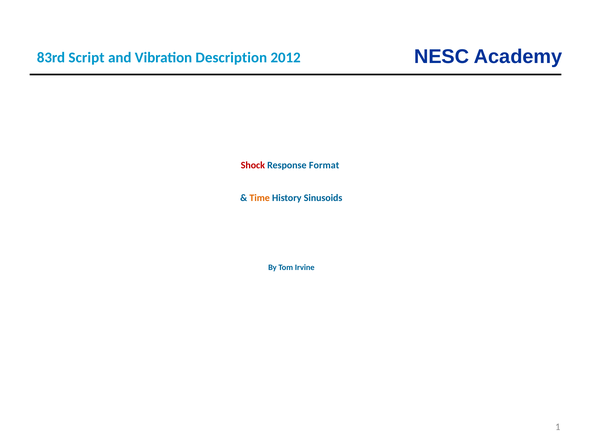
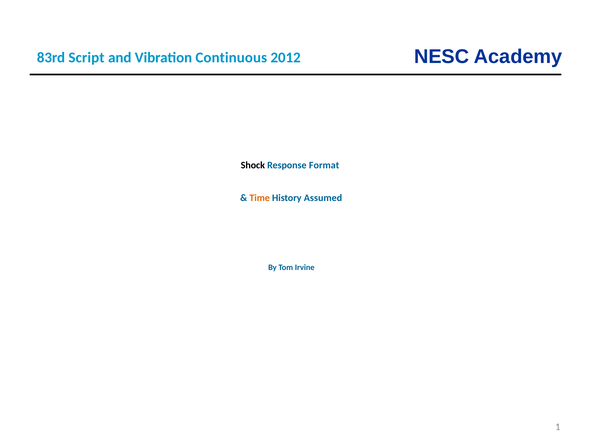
Description: Description -> Continuous (231, 58)
Shock colour: red -> black (253, 165)
Sinusoids: Sinusoids -> Assumed (323, 198)
